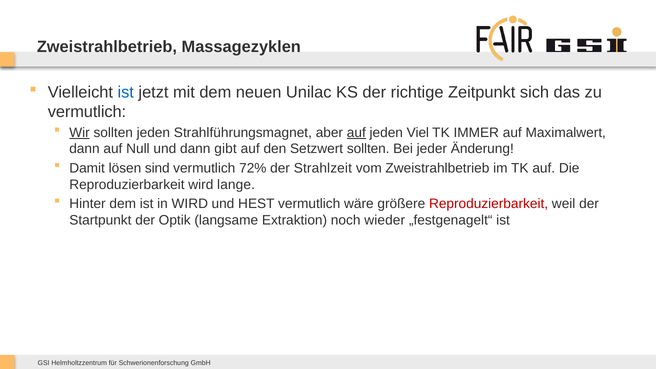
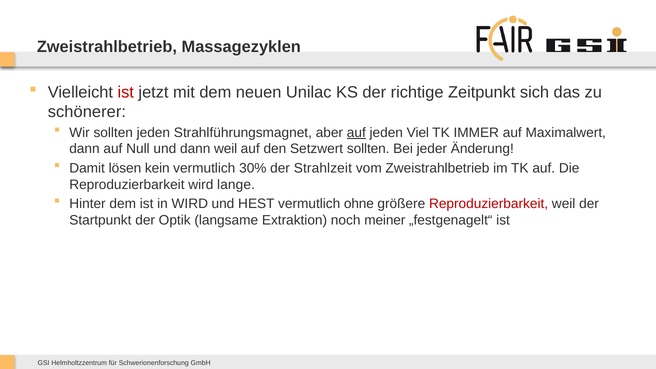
ist colour: blue -> red (126, 92)
vermutlich: vermutlich -> schönerer (87, 112)
Wir underline: present -> none (80, 133)
dann gibt: gibt -> weil (226, 149)
sind: sind -> kein (157, 168)
72%: 72% -> 30% (253, 168)
wäre: wäre -> ohne (359, 204)
wieder: wieder -> meiner (385, 220)
